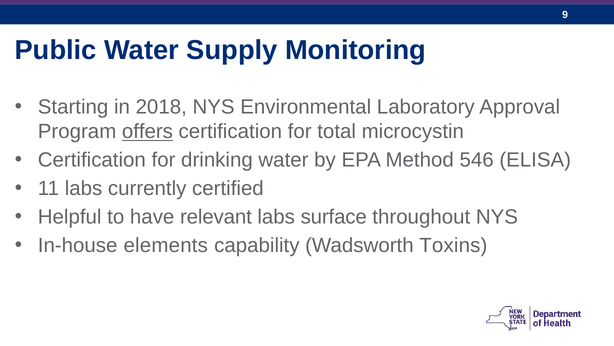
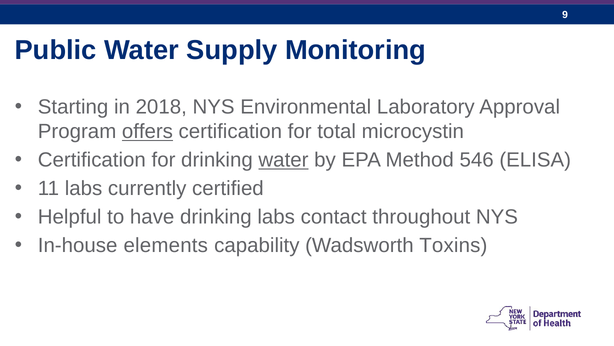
water underline: none -> present (283, 160)
have relevant: relevant -> drinking (216, 217)
surface: surface -> contact (334, 217)
